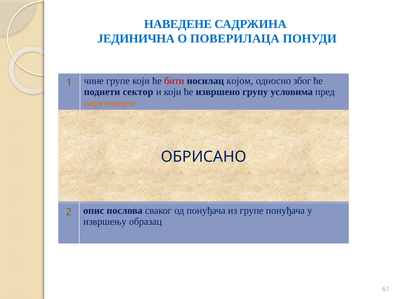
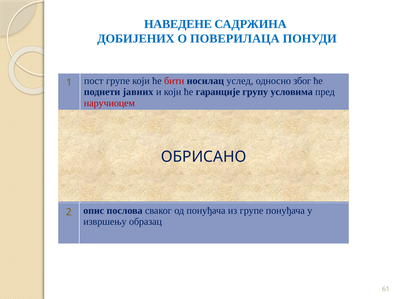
ЈЕДИНИЧНА: ЈЕДИНИЧНА -> ДОБИЈЕНИХ (136, 39)
чине: чине -> пост (94, 81)
којом: којом -> услед (240, 81)
сектор: сектор -> јавних (138, 92)
ће извршено: извршено -> гаранције (218, 92)
наручиоцем colour: orange -> red (109, 103)
